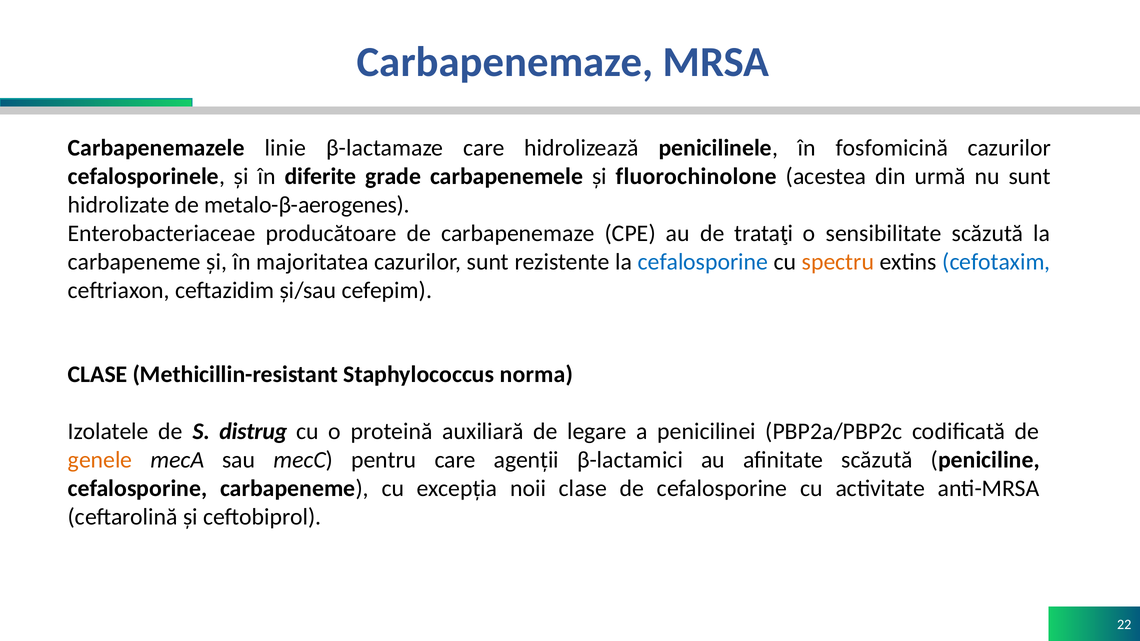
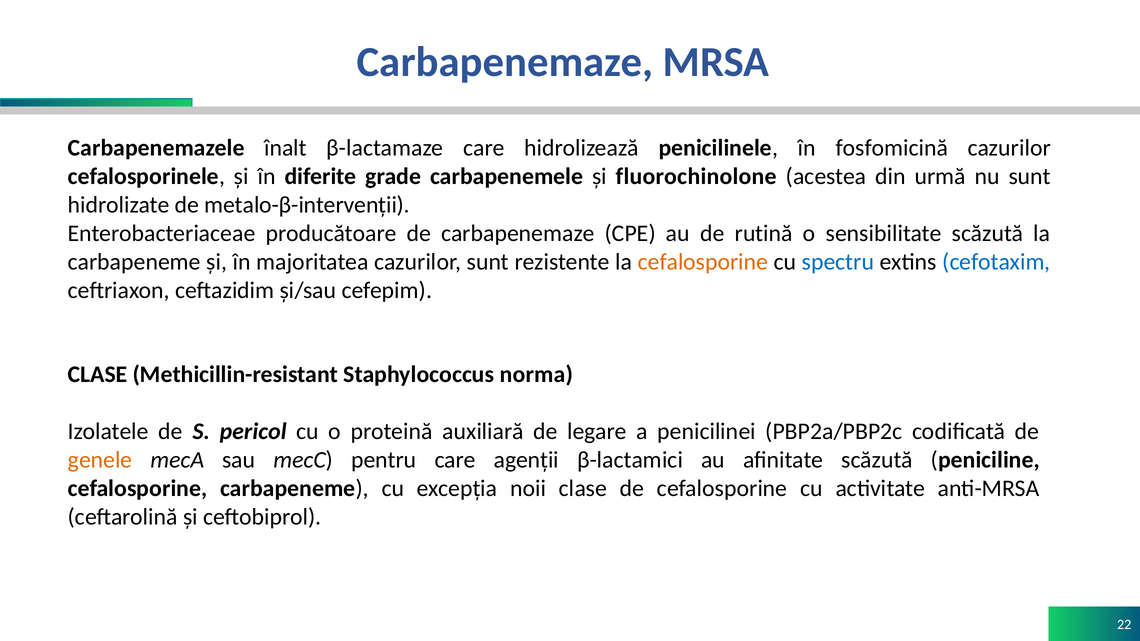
linie: linie -> înalt (285, 148)
metalo-β-aerogenes: metalo-β-aerogenes -> metalo-β-intervenții (307, 205)
trataţi: trataţi -> rutină (764, 233)
cefalosporine colour: blue -> orange (703, 262)
spectru colour: orange -> blue (838, 262)
distrug: distrug -> pericol (253, 431)
